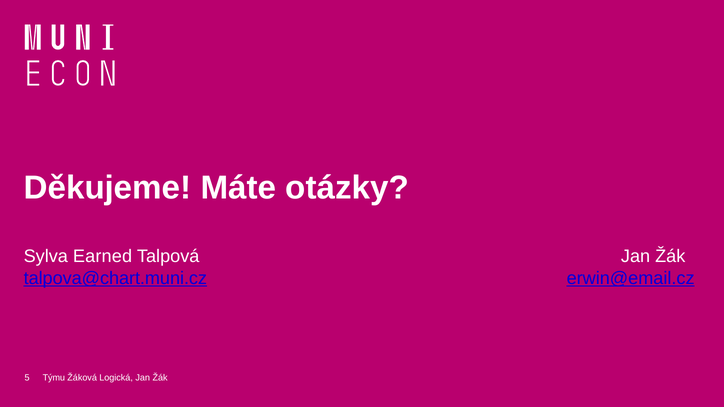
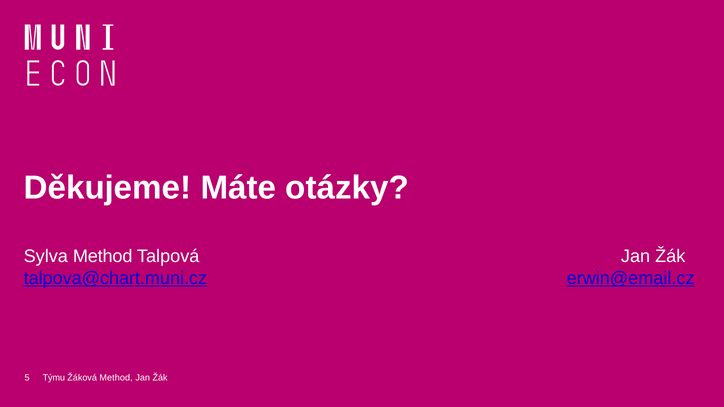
Sylva Earned: Earned -> Method (103, 257)
Žáková Logická: Logická -> Method (116, 378)
